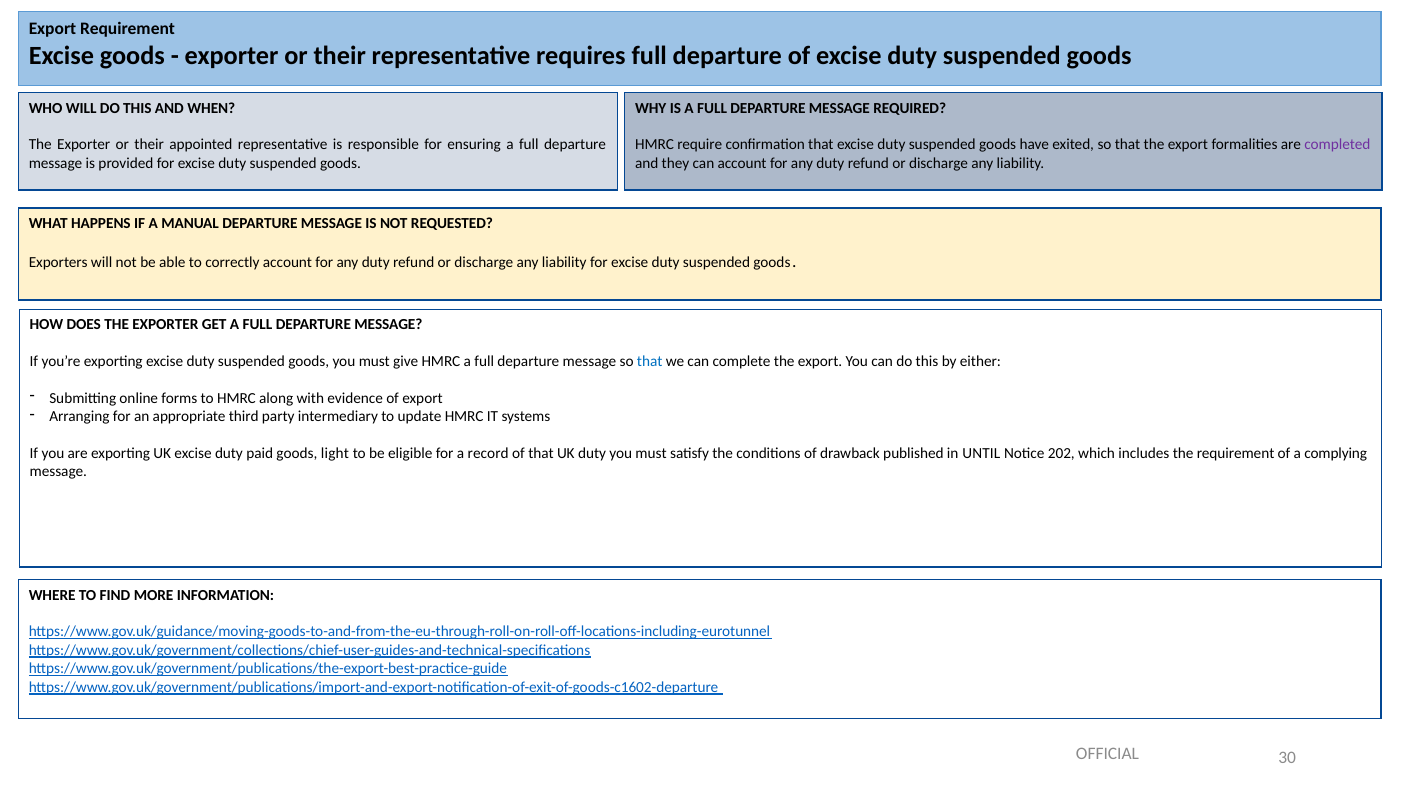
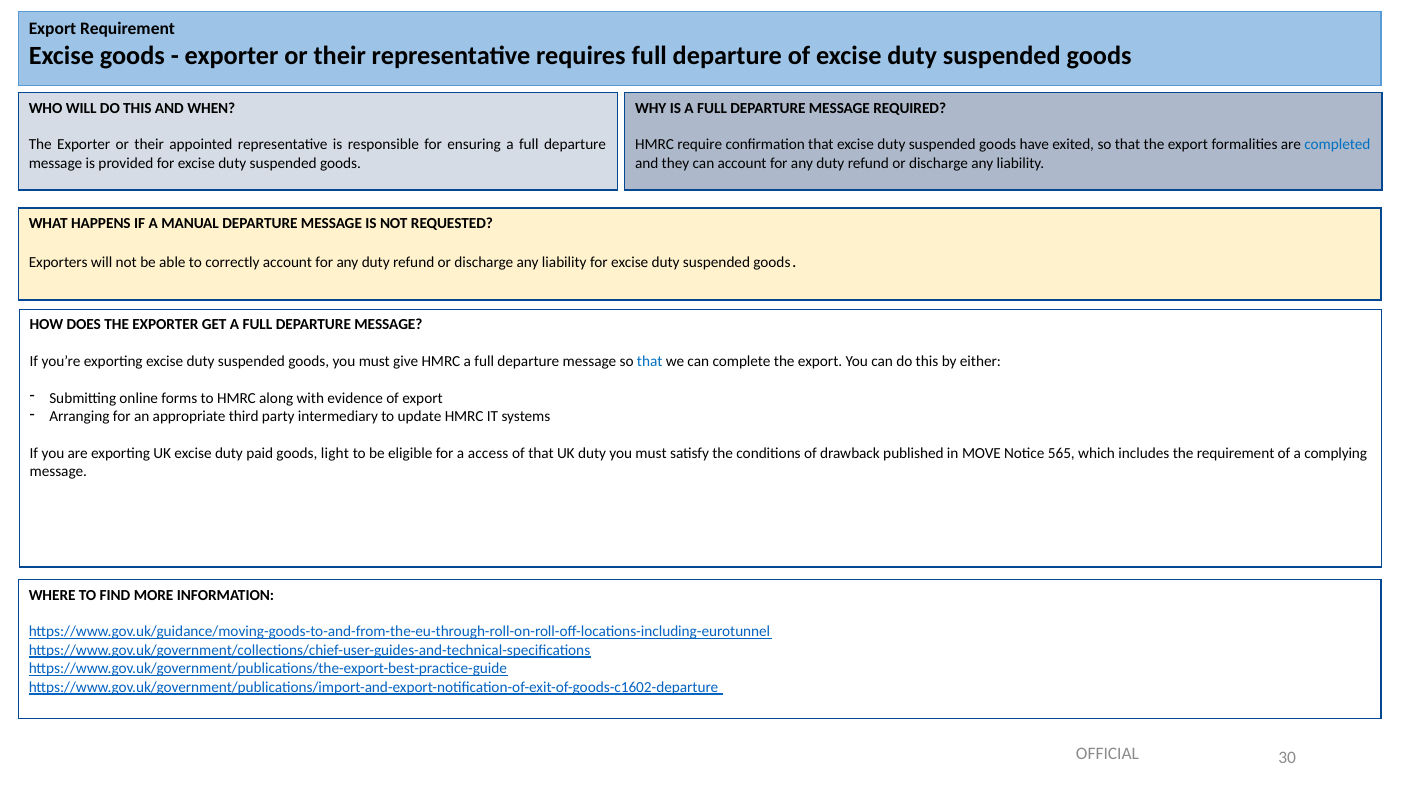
completed colour: purple -> blue (1337, 145)
record: record -> access (488, 453)
UNTIL: UNTIL -> MOVE (981, 453)
202: 202 -> 565 (1061, 453)
